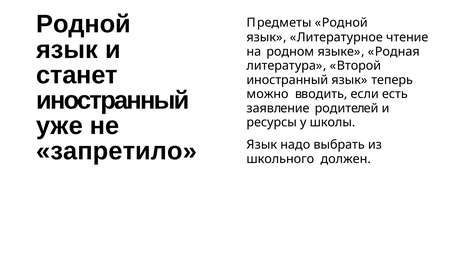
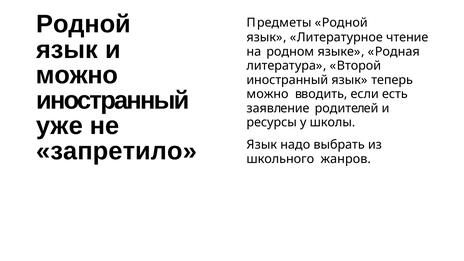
станет: станет -> можно (77, 75)
должен: должен -> жанров (346, 159)
